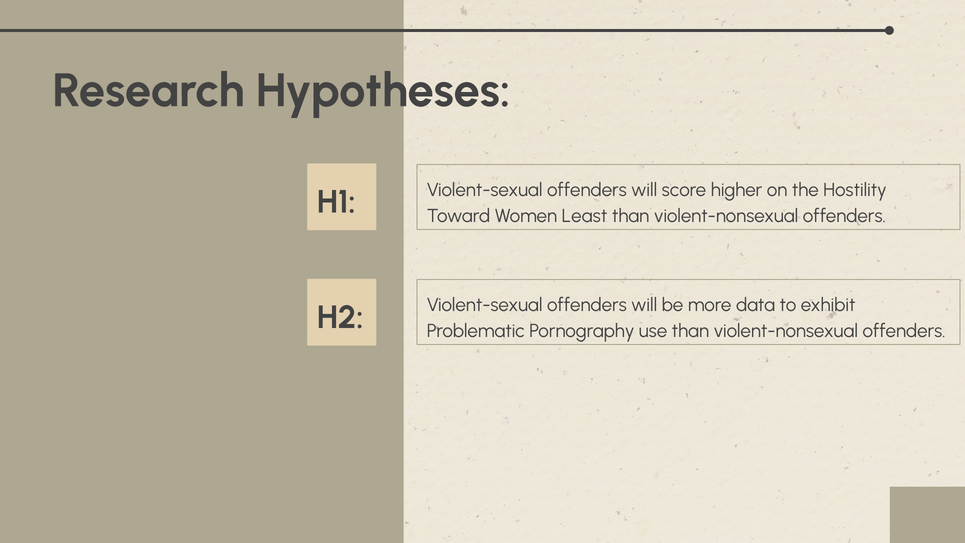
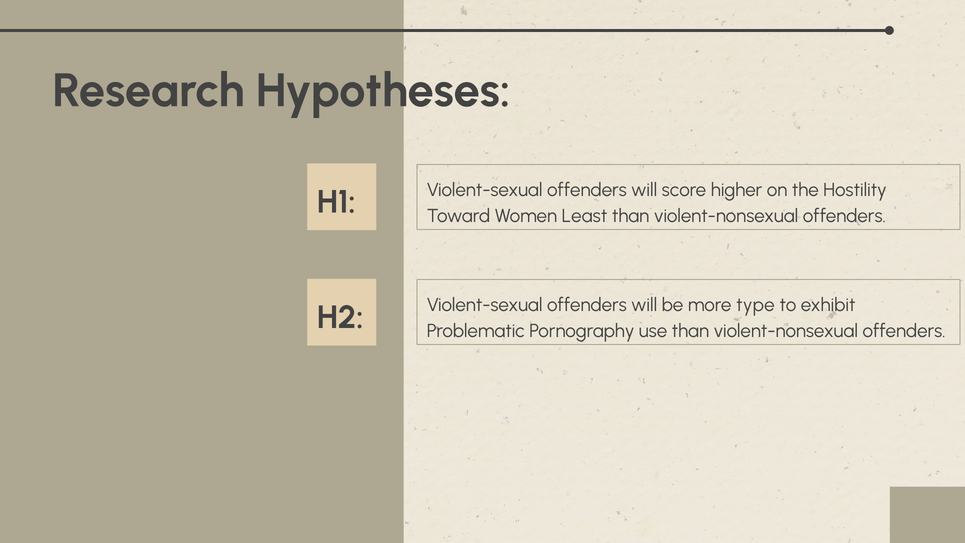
data: data -> type (755, 305)
